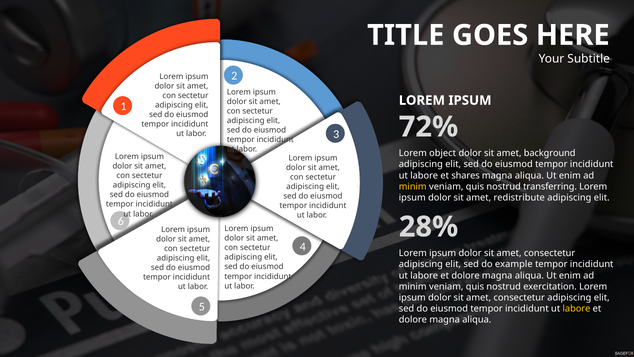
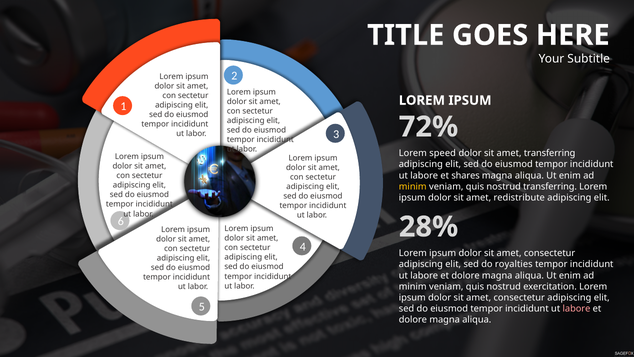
object: object -> speed (443, 153)
amet background: background -> transferring (550, 153)
example: example -> royalties (514, 264)
labore colour: yellow -> pink (576, 308)
